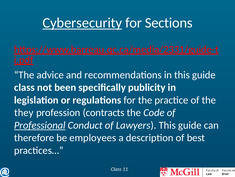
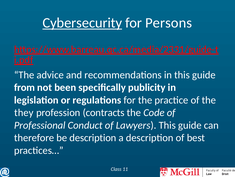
Sections: Sections -> Persons (169, 23)
class: class -> from (25, 87)
Professional underline: present -> none (40, 125)
be employees: employees -> description (93, 137)
